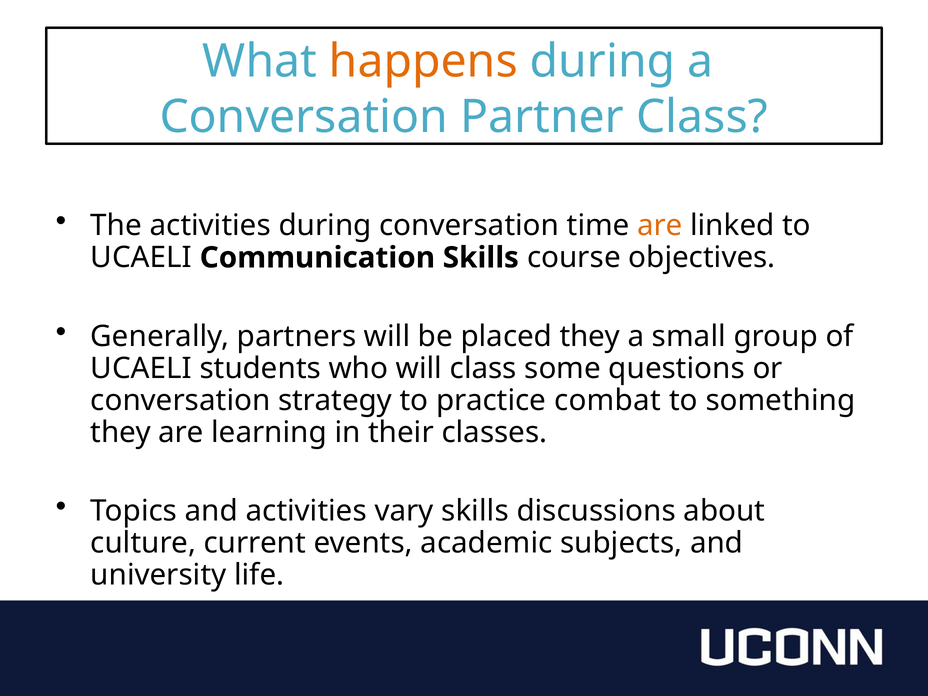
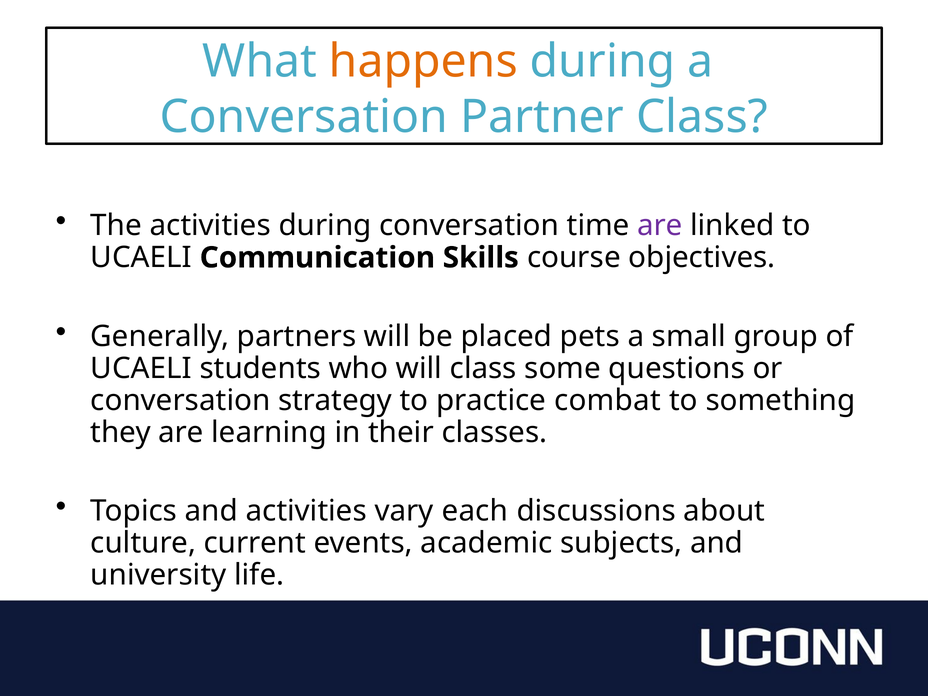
are colour: orange -> purple (660, 226)
placed they: they -> pets (590, 336)
vary skills: skills -> each (475, 511)
